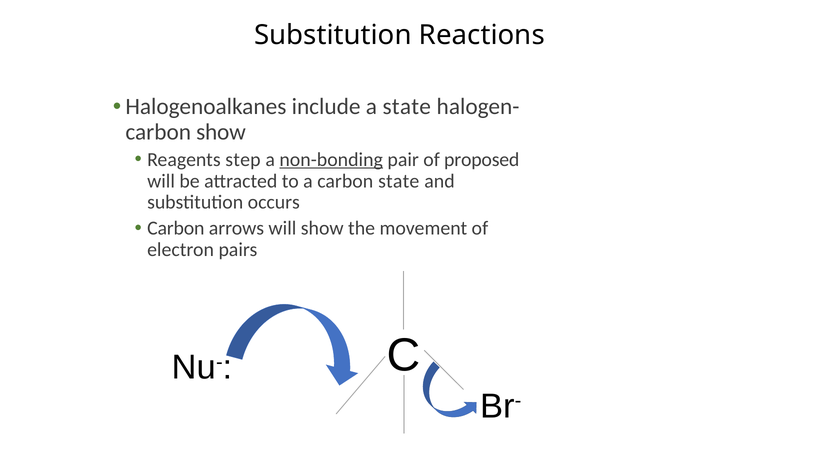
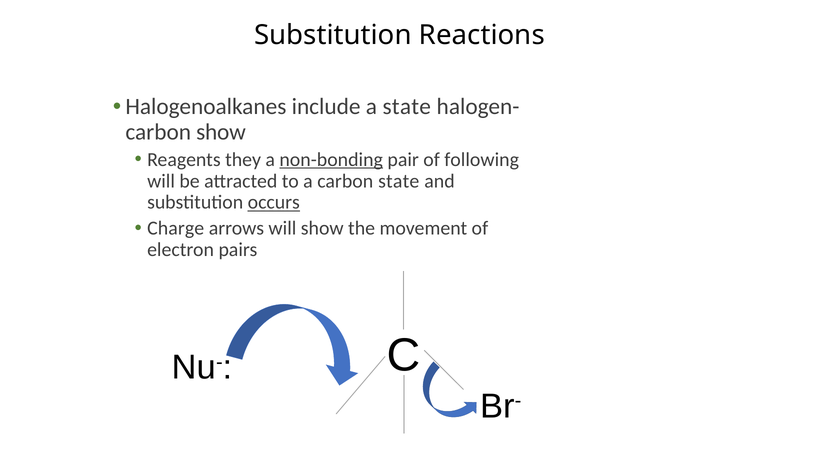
step: step -> they (243, 160)
proposed: proposed -> following (482, 160)
occurs underline: none -> present (274, 203)
Carbon: Carbon -> Charge (176, 228)
